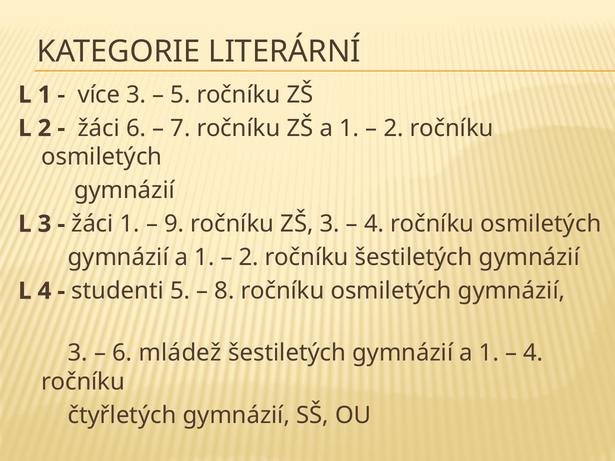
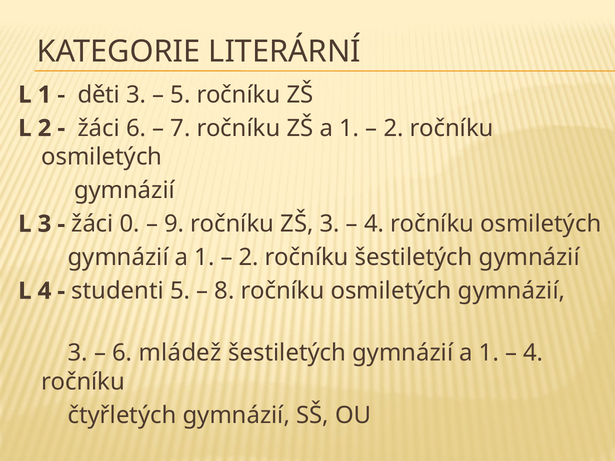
více: více -> děti (99, 95)
žáci 1: 1 -> 0 (130, 224)
